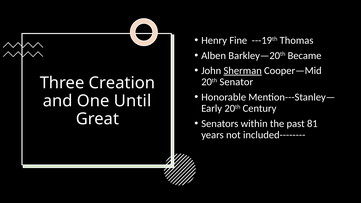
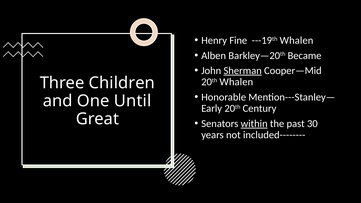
---19th Thomas: Thomas -> Whalen (297, 40)
20th Senator: Senator -> Whalen (236, 82)
Creation: Creation -> Children (122, 83)
within underline: none -> present (254, 124)
81: 81 -> 30 (312, 124)
